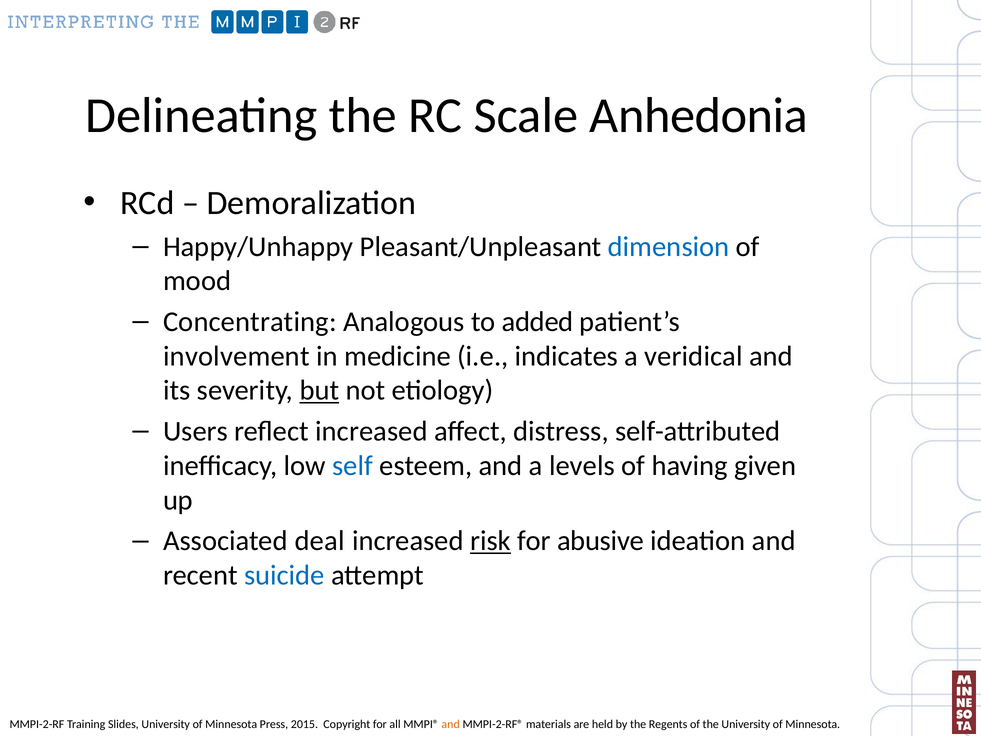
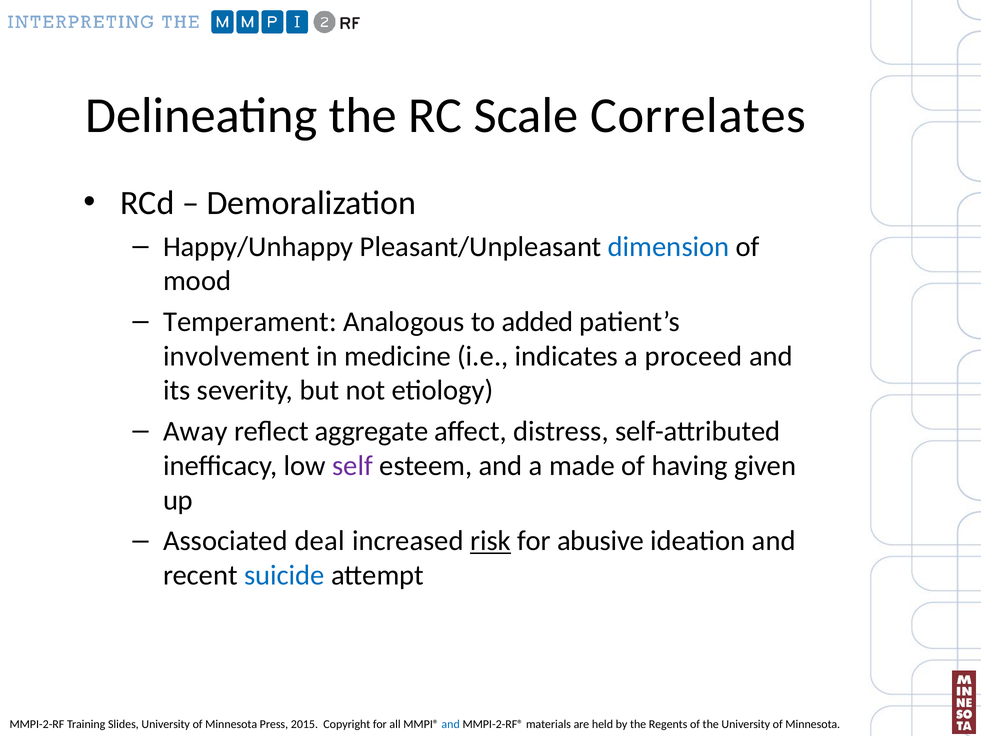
Anhedonia: Anhedonia -> Correlates (698, 116)
Concentrating: Concentrating -> Temperament (250, 322)
veridical: veridical -> proceed (693, 356)
but underline: present -> none (319, 390)
Users: Users -> Away (195, 431)
reflect increased: increased -> aggregate (372, 431)
self colour: blue -> purple (353, 466)
levels: levels -> made (582, 466)
and colour: orange -> blue (451, 724)
